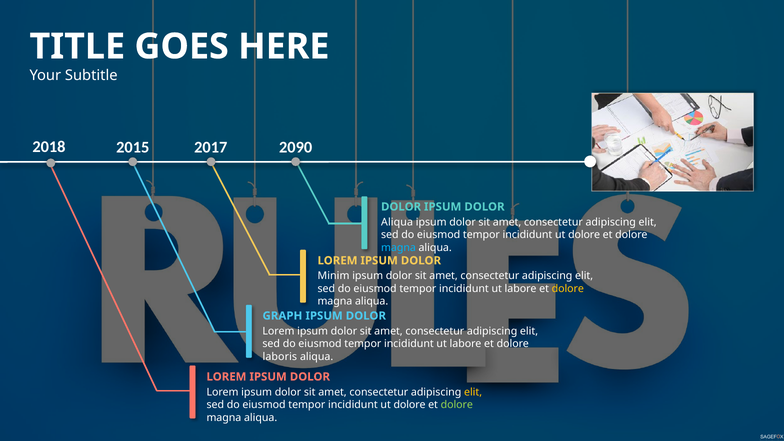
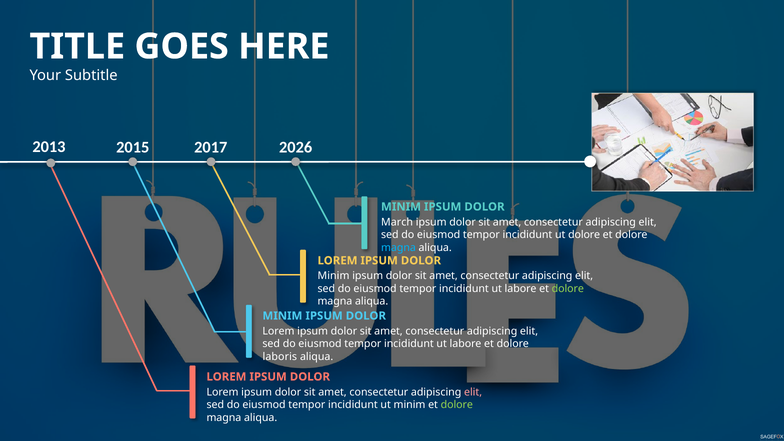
2018: 2018 -> 2013 (49, 147)
2090: 2090 -> 2026 (296, 147)
DOLOR: DOLOR -> MINIM (401, 207)
Aliqua: Aliqua -> March (397, 222)
dolore colour: yellow -> light green (568, 289)
GRAPH: GRAPH -> MINIM (282, 316)
elit colour: yellow -> pink (473, 392)
dolore: dolore -> minim (410, 405)
